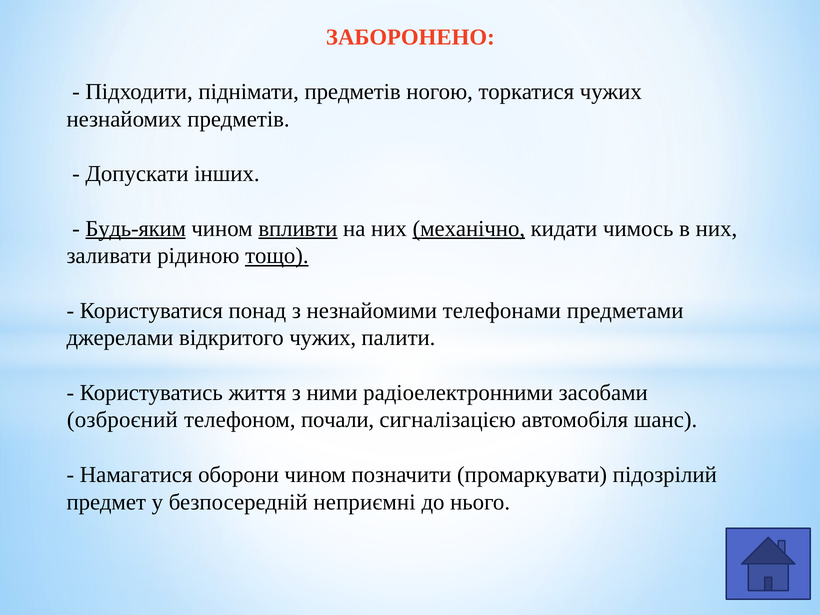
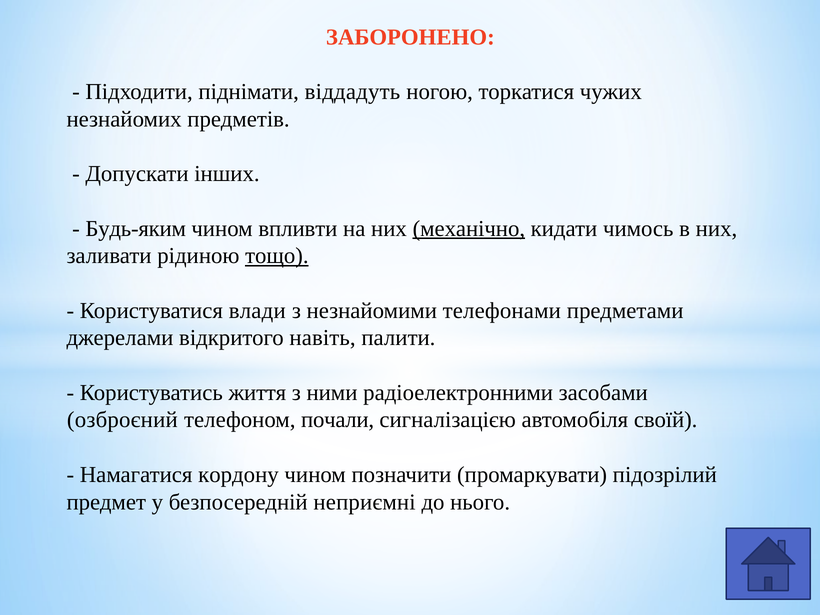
піднімати предметів: предметів -> віддадуть (352, 92)
Будь-яким underline: present -> none (136, 229)
впливти underline: present -> none (298, 229)
понад: понад -> влади (257, 311)
відкритого чужих: чужих -> навіть (323, 338)
шанс: шанс -> своїй (666, 420)
оборони: оборони -> кордону (238, 475)
